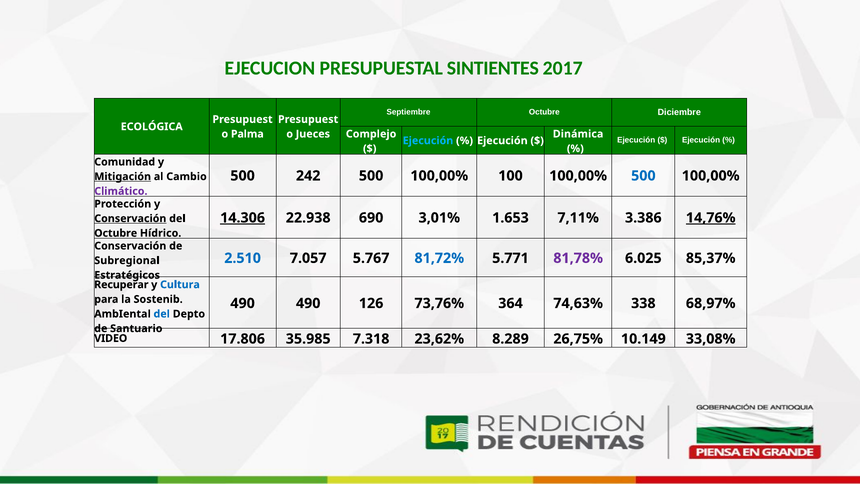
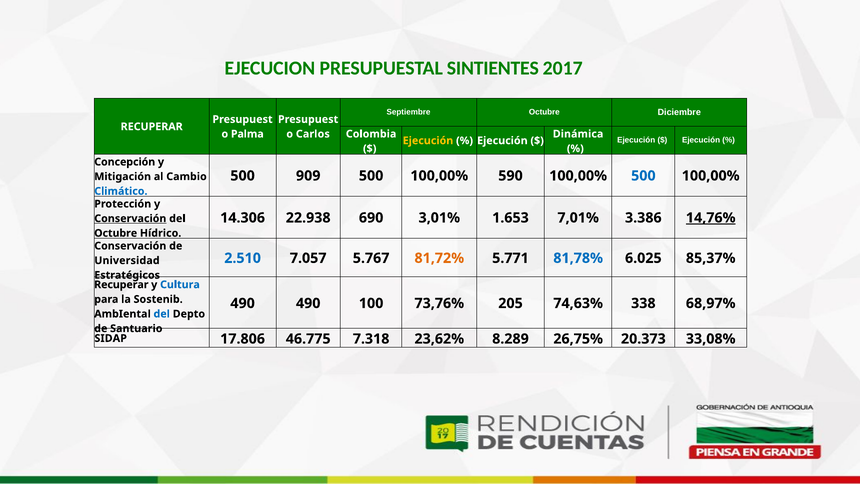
ECOLÓGICA: ECOLÓGICA -> RECUPERAR (152, 127)
Complejo: Complejo -> Colombia (371, 134)
Jueces: Jueces -> Carlos (313, 134)
Ejecución colour: light blue -> yellow (428, 141)
Comunidad: Comunidad -> Concepción (125, 162)
242: 242 -> 909 (308, 176)
100: 100 -> 590 (511, 176)
Mitigación underline: present -> none (123, 177)
Climático colour: purple -> blue (121, 191)
14.306 underline: present -> none (243, 218)
7,11%: 7,11% -> 7,01% (578, 218)
81,72% colour: blue -> orange (439, 258)
81,78% colour: purple -> blue (578, 258)
Subregional: Subregional -> Universidad (127, 261)
126: 126 -> 100 (371, 303)
364: 364 -> 205 (511, 303)
VIDEO: VIDEO -> SIDAP (111, 338)
35.985: 35.985 -> 46.775 (308, 339)
10.149: 10.149 -> 20.373 (643, 339)
